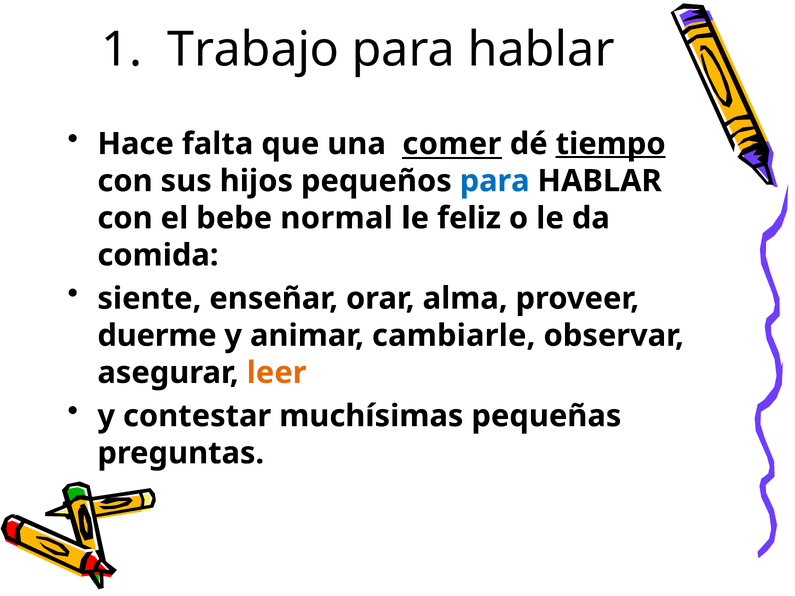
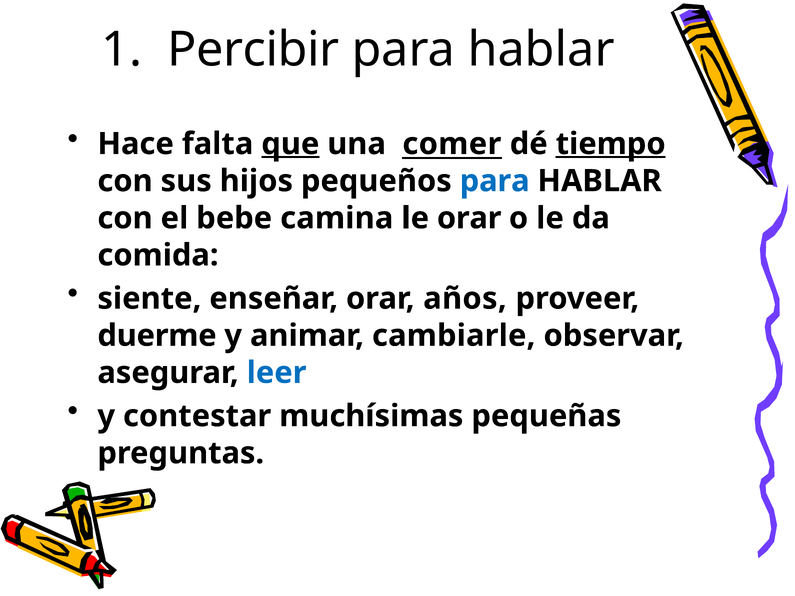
Trabajo: Trabajo -> Percibir (253, 50)
que underline: none -> present (290, 144)
normal: normal -> camina (337, 218)
le feliz: feliz -> orar (469, 218)
alma: alma -> años (465, 299)
leer colour: orange -> blue (277, 373)
